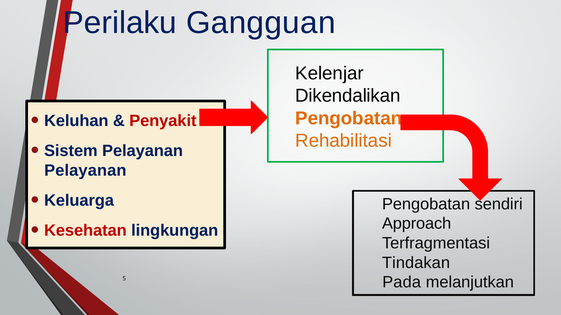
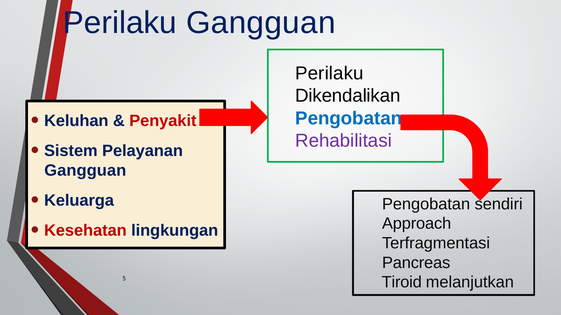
Kelenjar: Kelenjar -> Perilaku (329, 74)
Pengobatan colour: orange -> blue (349, 118)
Rehabilitasi colour: orange -> purple (344, 141)
Pelayanan: Pelayanan -> Gangguan (85, 171)
Tindakan: Tindakan -> Pancreas (416, 263)
Pada: Pada -> Tiroid (402, 283)
